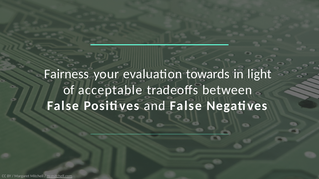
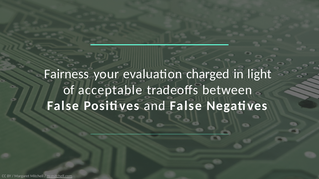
towards: towards -> charged (208, 74)
